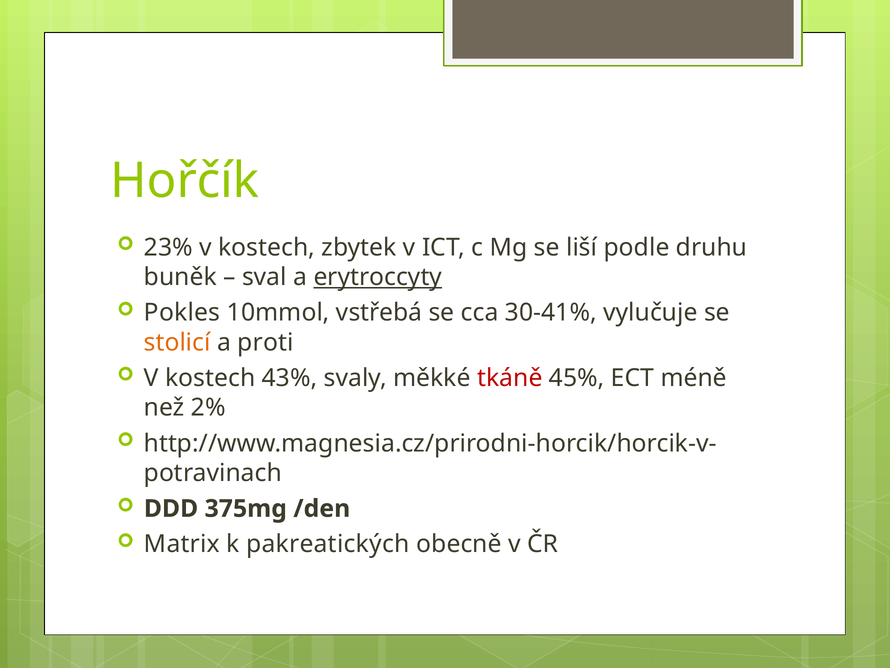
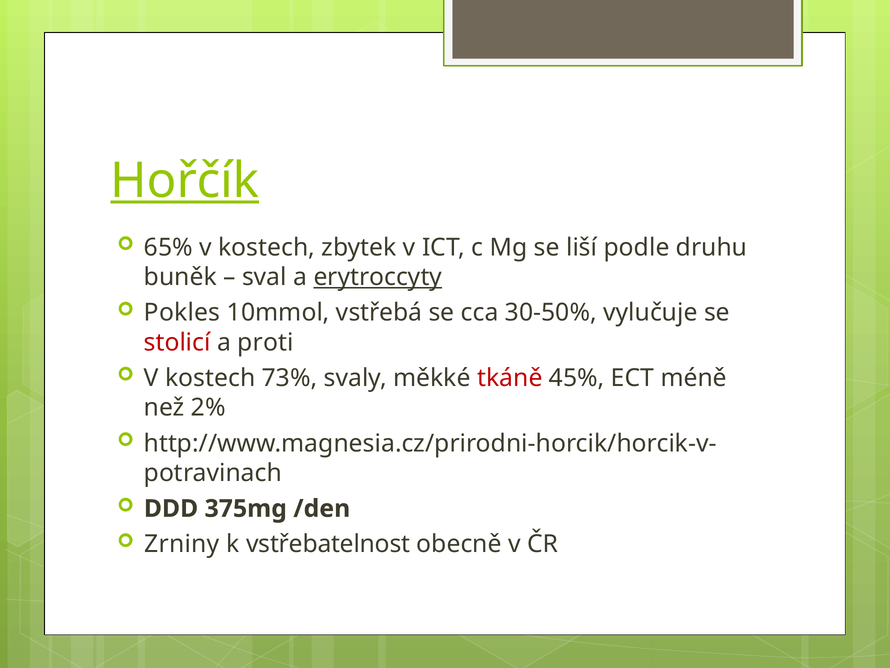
Hořčík underline: none -> present (185, 181)
23%: 23% -> 65% (168, 247)
30-41%: 30-41% -> 30-50% (551, 312)
stolicí colour: orange -> red (177, 342)
43%: 43% -> 73% (290, 378)
Matrix: Matrix -> Zrniny (182, 544)
pakreatických: pakreatických -> vstřebatelnost (328, 544)
